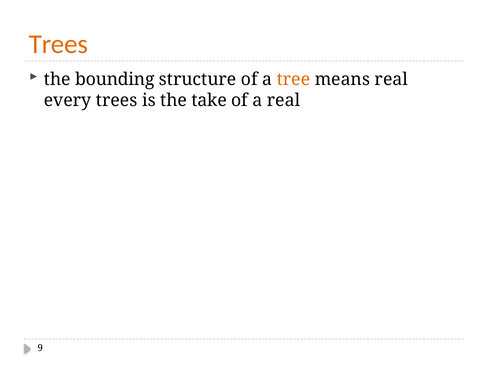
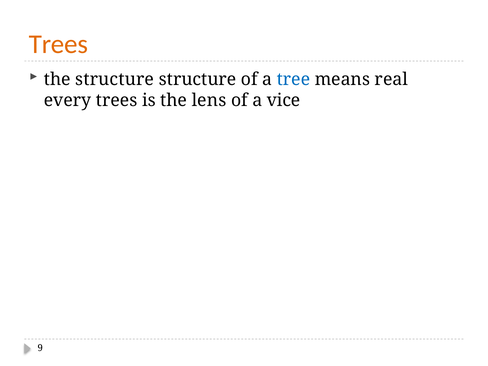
the bounding: bounding -> structure (115, 79)
tree colour: orange -> blue (293, 79)
take: take -> lens (209, 100)
a real: real -> vice (284, 100)
